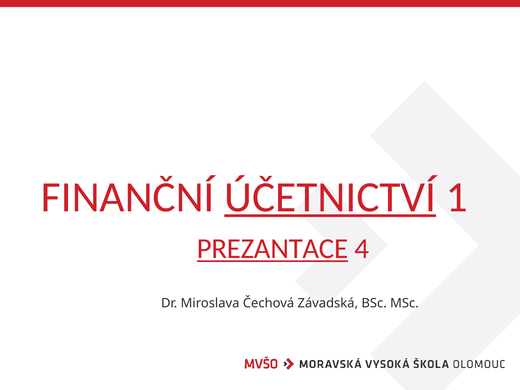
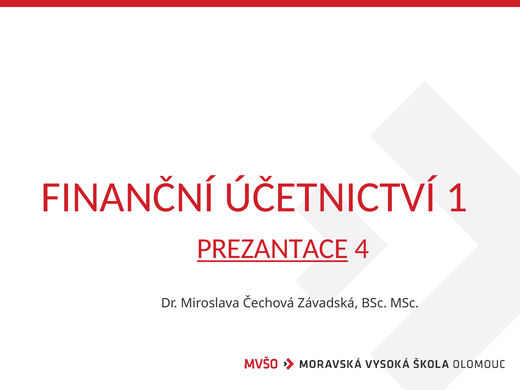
ÚČETNICTVÍ underline: present -> none (330, 197)
